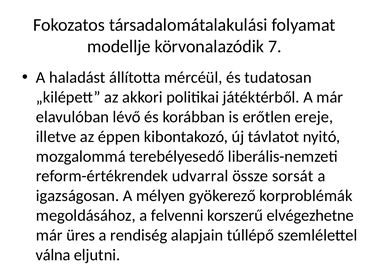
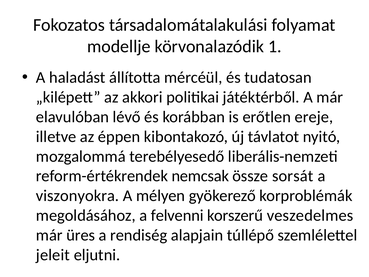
7: 7 -> 1 (275, 46)
udvarral: udvarral -> nemcsak (200, 176)
igazságosan: igazságosan -> viszonyokra (78, 196)
elvégezhetne: elvégezhetne -> veszedelmes (310, 215)
válna: válna -> jeleit (53, 255)
